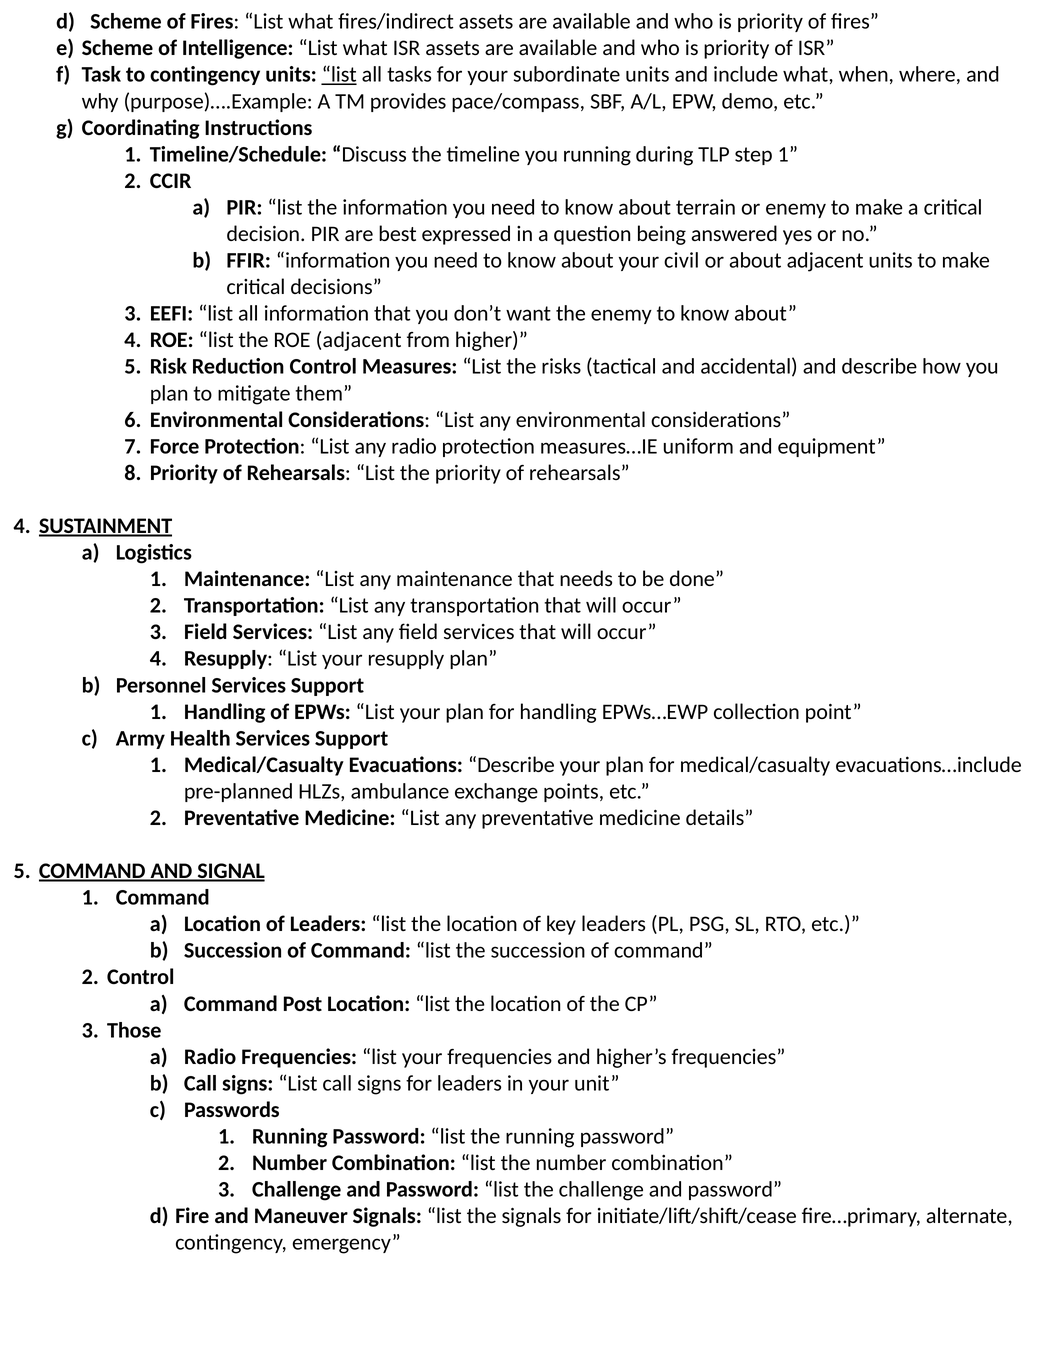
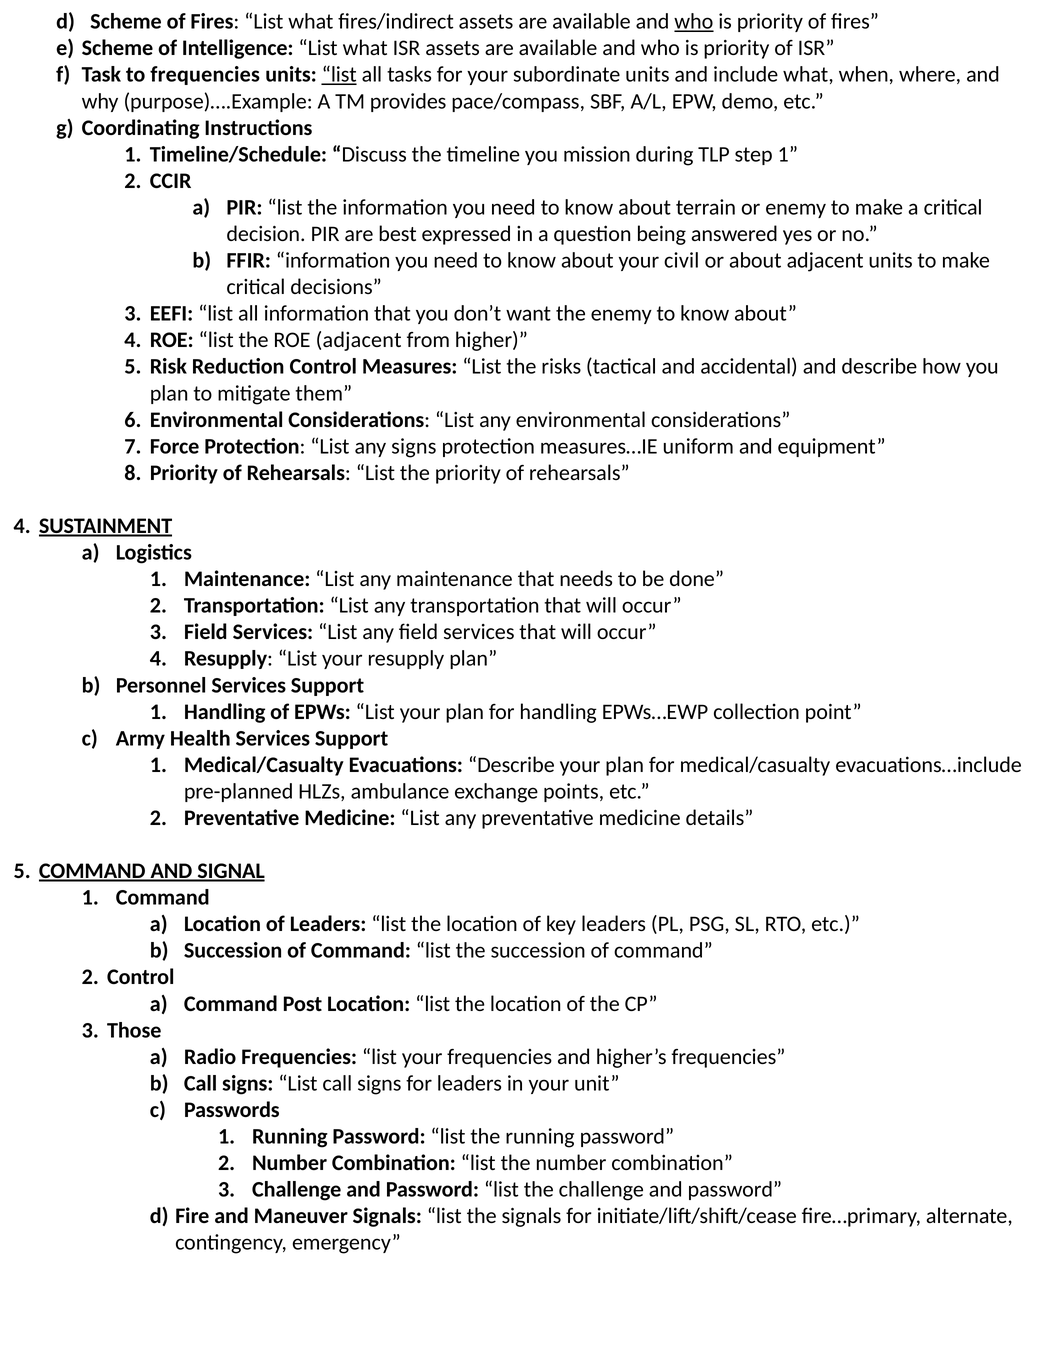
who underline: none -> present (694, 22)
to contingency: contingency -> frequencies (205, 75)
you running: running -> mission (597, 154)
any radio: radio -> signs (414, 446)
